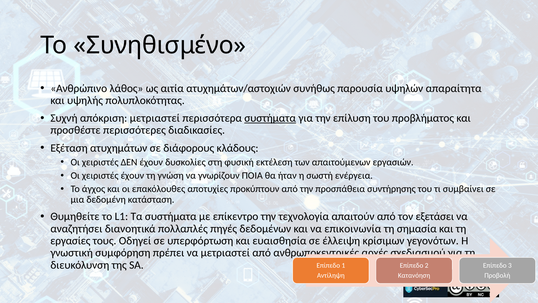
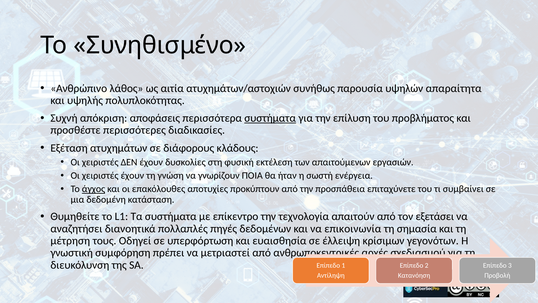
απόκριση μετριαστεί: μετριαστεί -> αποφάσεις (155, 118)
άγχος underline: none -> present (94, 189)
συντήρησης: συντήρησης -> επιταχύνετε (391, 189)
εργασίες: εργασίες -> μέτρηση (70, 241)
